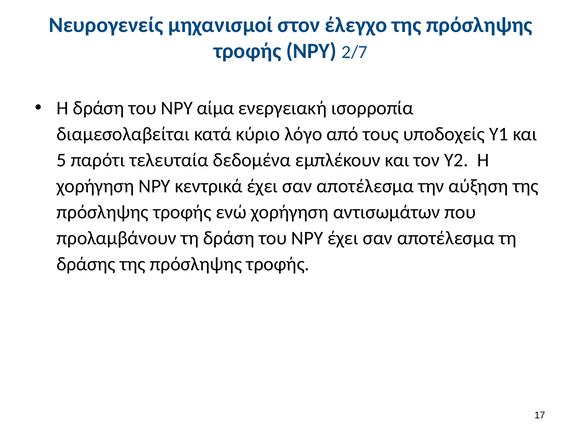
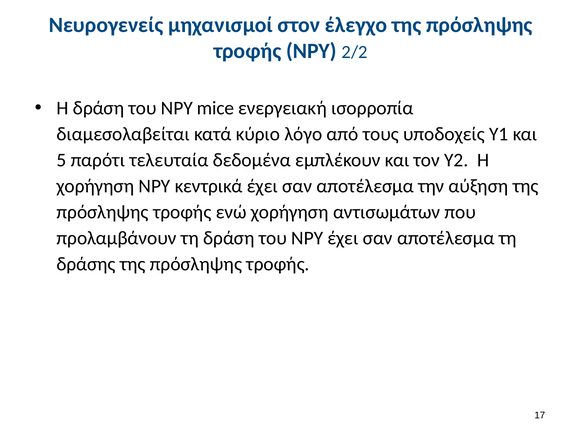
2/7: 2/7 -> 2/2 (355, 52)
αίμα: αίμα -> mice (216, 108)
